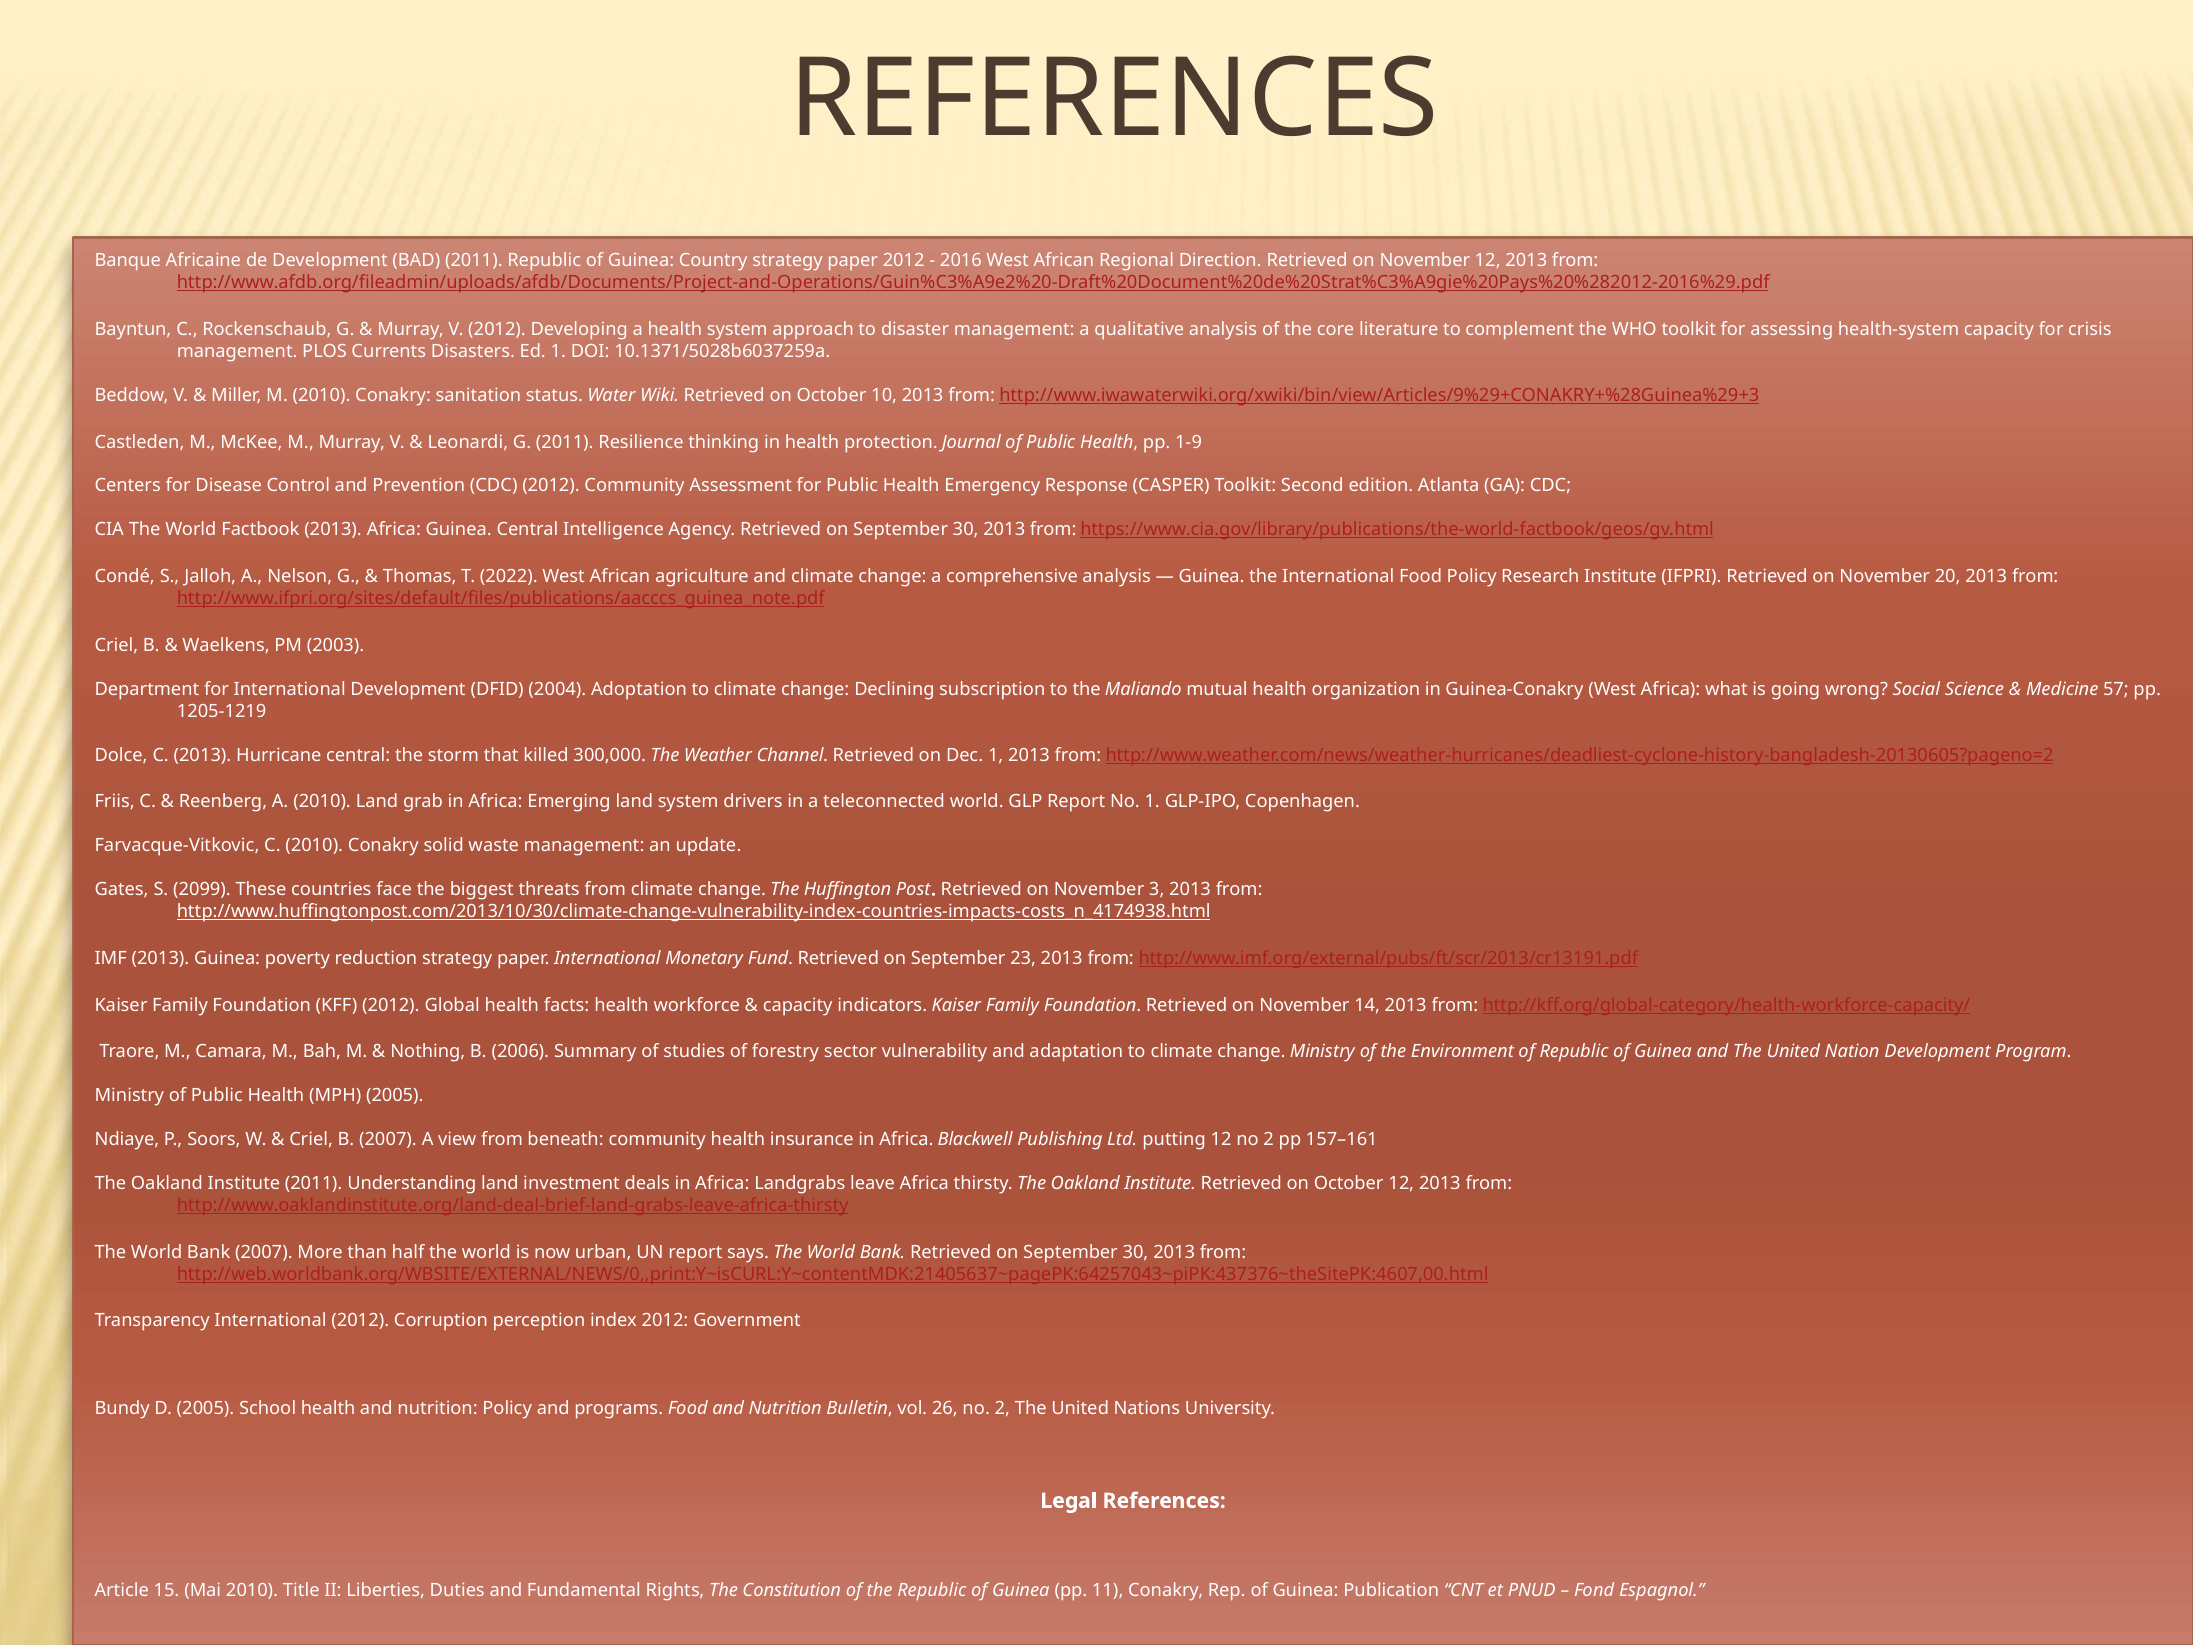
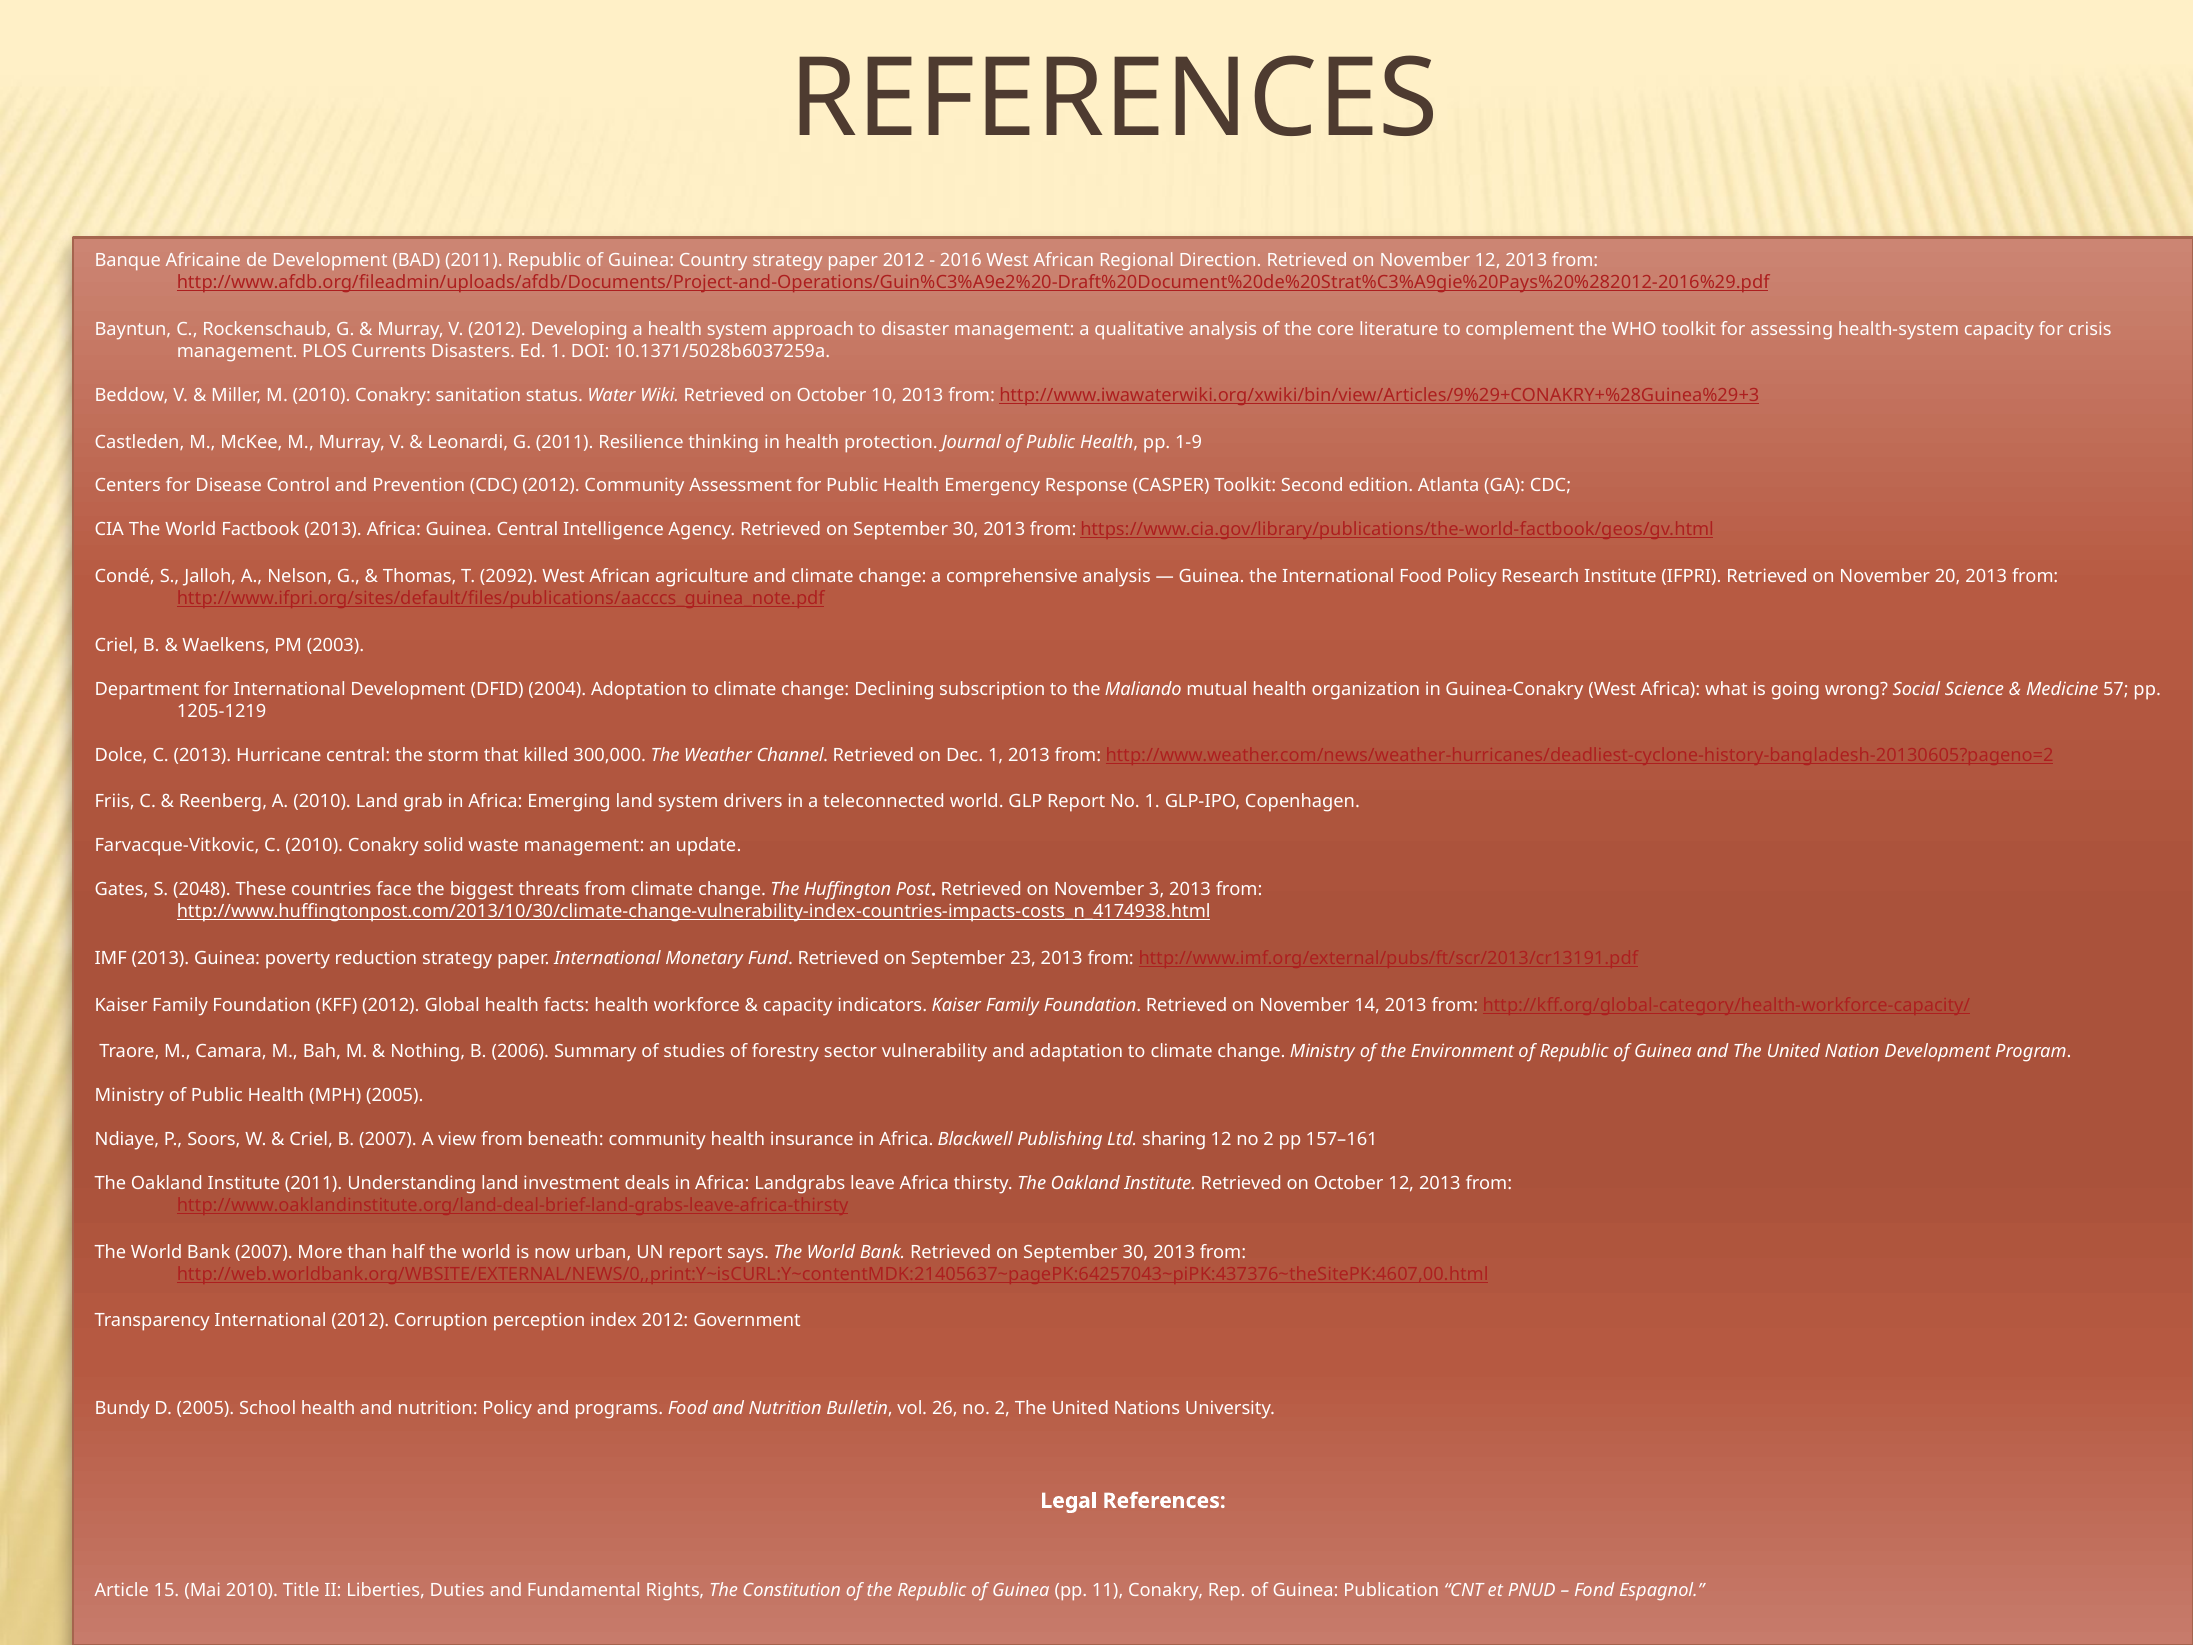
2022: 2022 -> 2092 (509, 576)
2099: 2099 -> 2048 (202, 889)
putting: putting -> sharing (1174, 1139)
